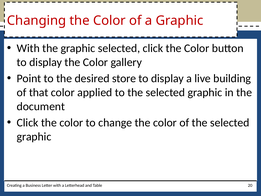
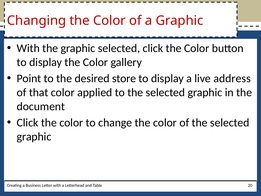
building: building -> address (232, 78)
